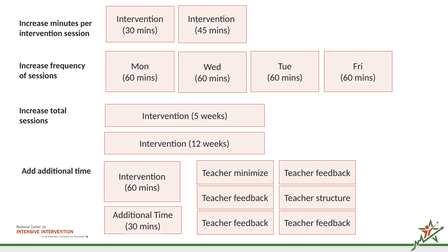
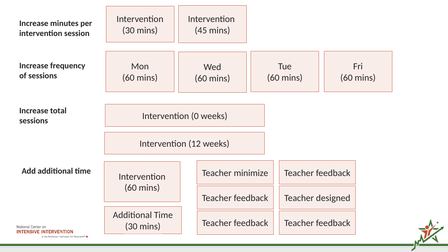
5: 5 -> 0 (195, 116)
structure: structure -> designed (333, 198)
